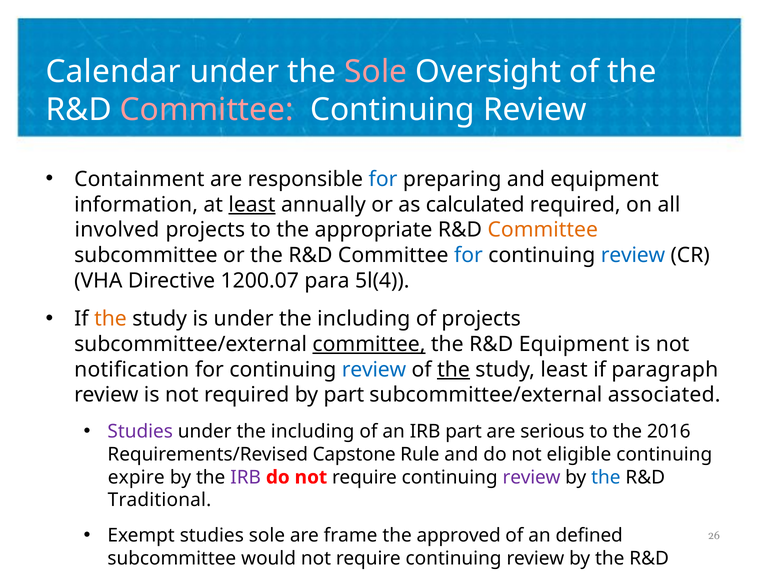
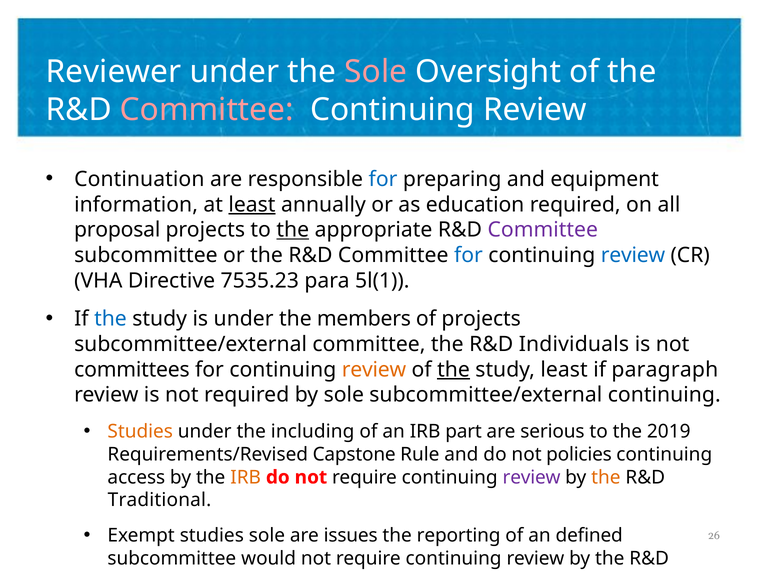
Calendar: Calendar -> Reviewer (113, 72)
Containment: Containment -> Continuation (139, 179)
calculated: calculated -> education (475, 204)
involved: involved -> proposal (117, 230)
the underline: none -> present (293, 230)
Committee colour: orange -> purple (543, 230)
1200.07: 1200.07 -> 7535.23 (260, 281)
5l(4: 5l(4 -> 5l(1 (382, 281)
the colour: orange -> blue (110, 319)
is under the including: including -> members (364, 319)
committee underline: present -> none (369, 344)
R&D Equipment: Equipment -> Individuals (574, 344)
notification: notification -> committees (132, 369)
review colour: blue -> orange (374, 369)
by part: part -> sole (344, 395)
subcommittee/external associated: associated -> continuing (664, 395)
Studies colour: purple -> orange (140, 431)
2016: 2016 -> 2019 (669, 431)
eligible: eligible -> policies (579, 454)
expire: expire -> access (136, 477)
IRB colour: purple -> orange (246, 477)
the colour: blue -> orange (606, 477)
frame: frame -> issues (351, 535)
approved: approved -> reporting (459, 535)
